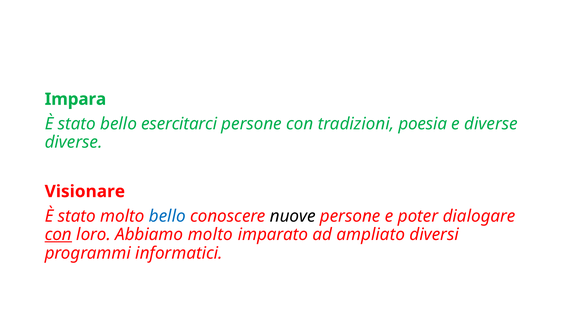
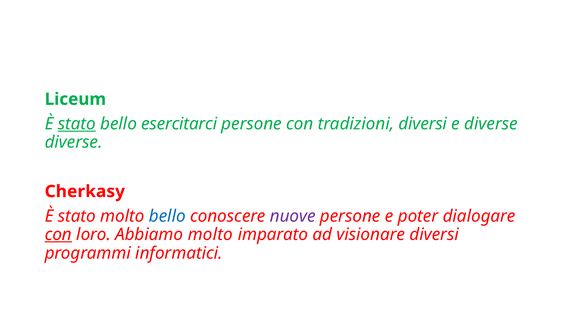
Impara: Impara -> Liceum (75, 99)
stato underline: none -> present (77, 124)
tradizioni poesia: poesia -> diversi (423, 124)
Visionare: Visionare -> Cherkasy (85, 191)
nuove colour: black -> purple (293, 216)
ampliato: ampliato -> visionare (371, 234)
